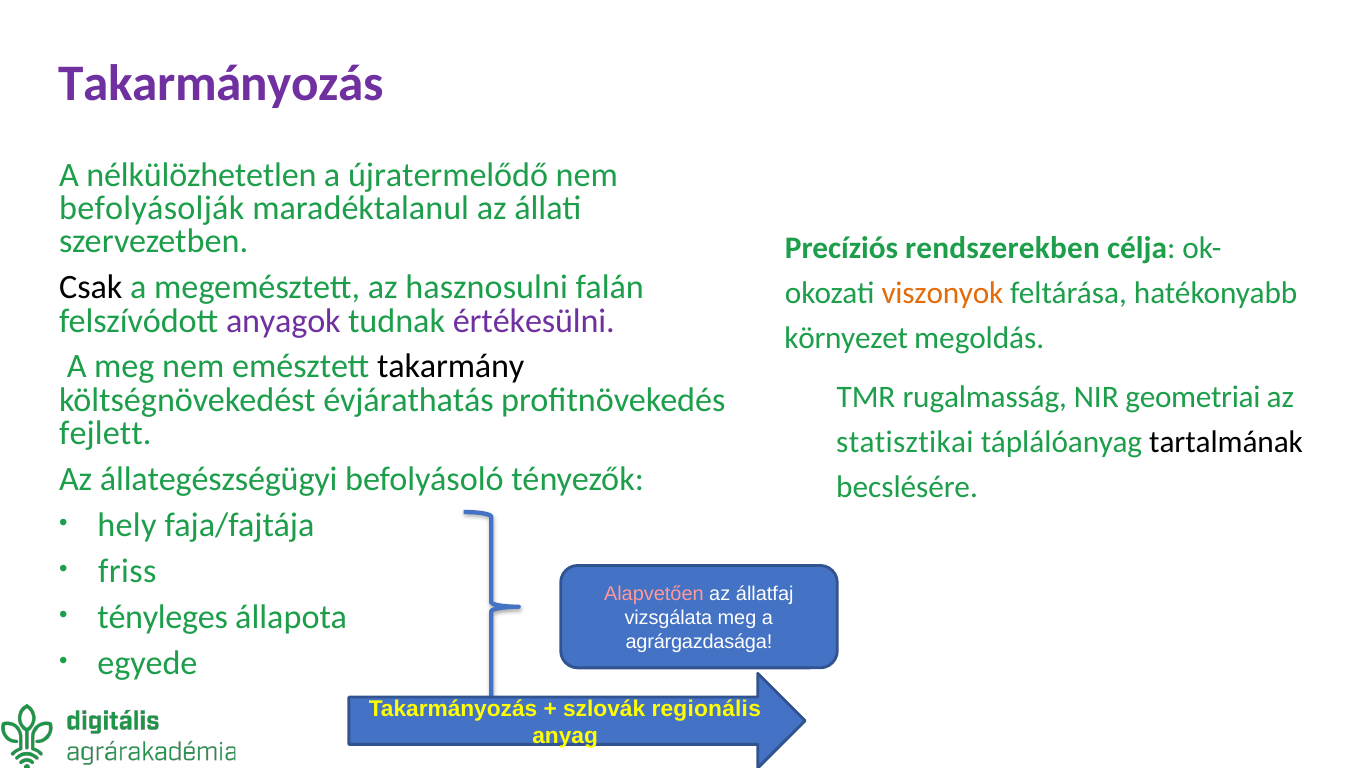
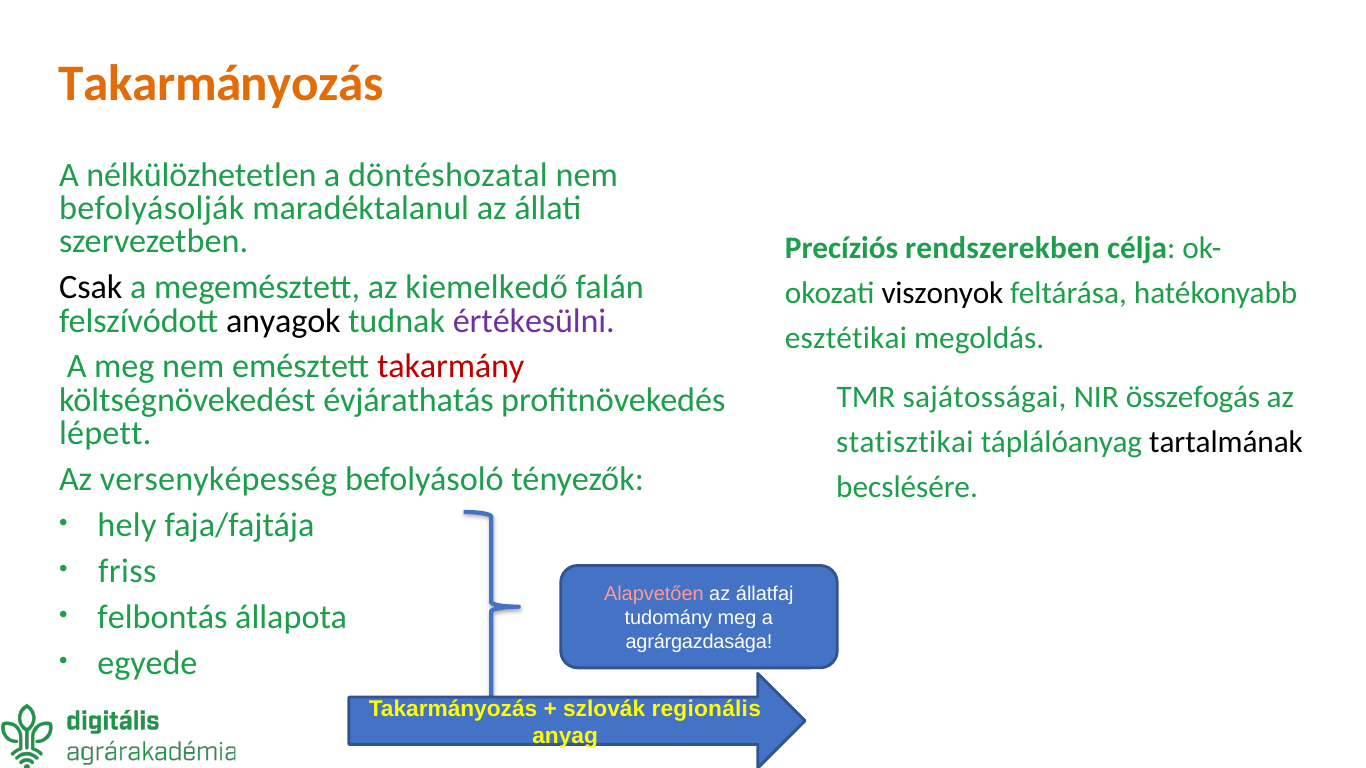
Takarmányozás colour: purple -> orange (221, 84)
újratermelődő: újratermelődő -> döntéshozatal (448, 175)
hasznosulni: hasznosulni -> kiemelkedő (487, 288)
viszonyok colour: orange -> black (942, 293)
anyagok colour: purple -> black (283, 321)
környezet: környezet -> esztétikai (846, 338)
takarmány colour: black -> red (451, 367)
rugalmasság: rugalmasság -> sajátosságai (985, 397)
geometriai: geometriai -> összefogás (1193, 397)
fejlett: fejlett -> lépett (105, 433)
állategészségügyi: állategészségügyi -> versenyképesség (219, 479)
tényleges: tényleges -> felbontás (163, 617)
vizsgálata: vizsgálata -> tudomány (668, 618)
